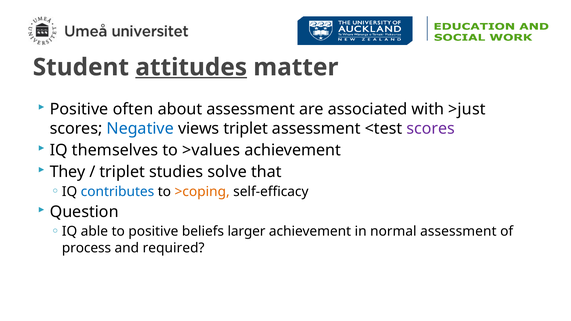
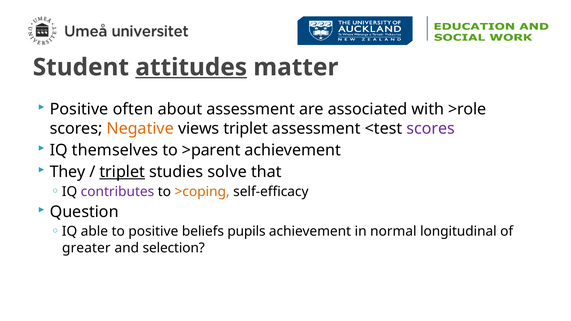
>just: >just -> >role (467, 109)
Negative colour: blue -> orange (140, 129)
>values: >values -> >parent (211, 150)
triplet underline: none -> present (122, 172)
contributes colour: blue -> purple (117, 192)
larger: larger -> pupils (246, 232)
normal assessment: assessment -> longitudinal (458, 232)
process: process -> greater (86, 248)
required: required -> selection (174, 248)
